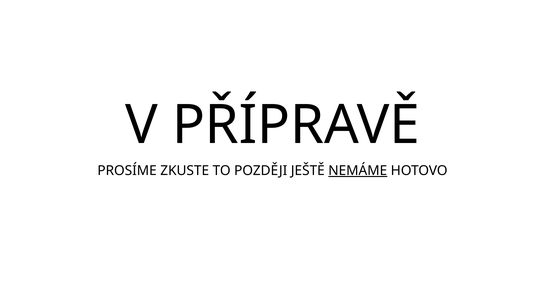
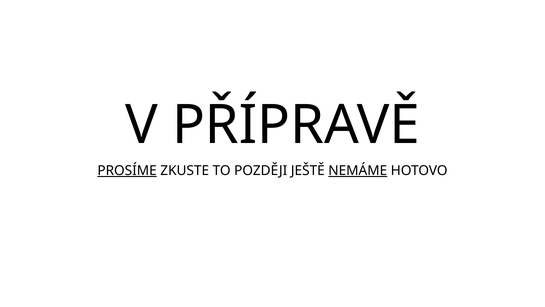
PROSÍME underline: none -> present (127, 170)
